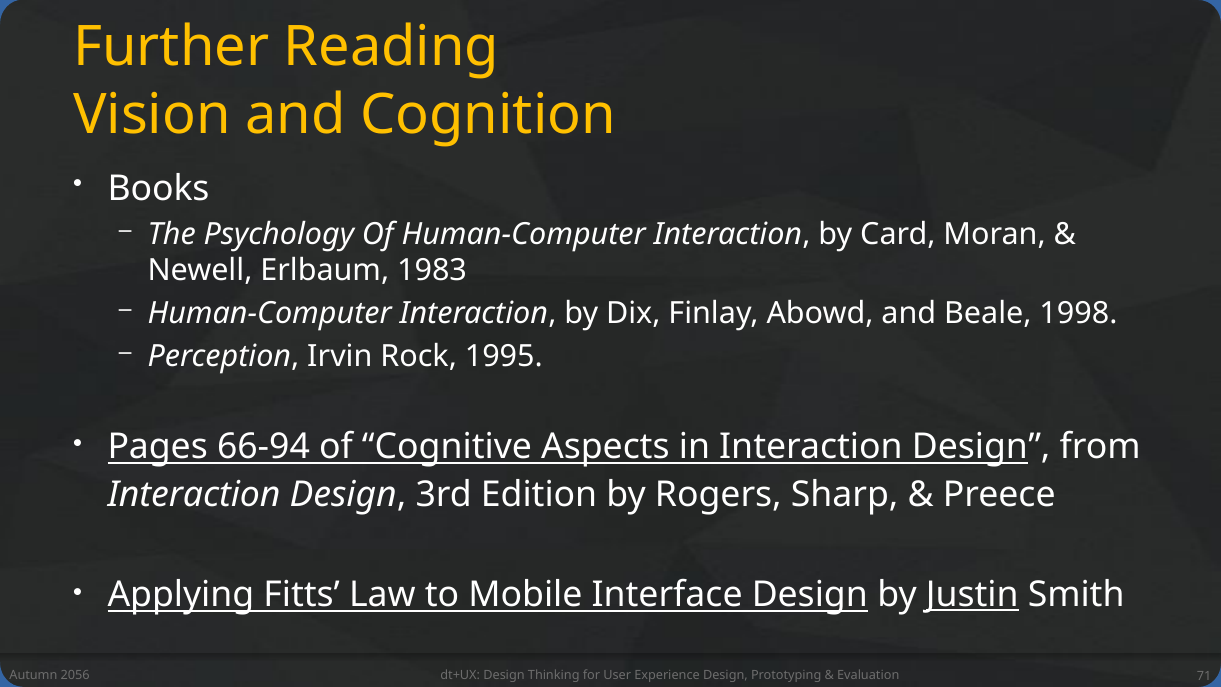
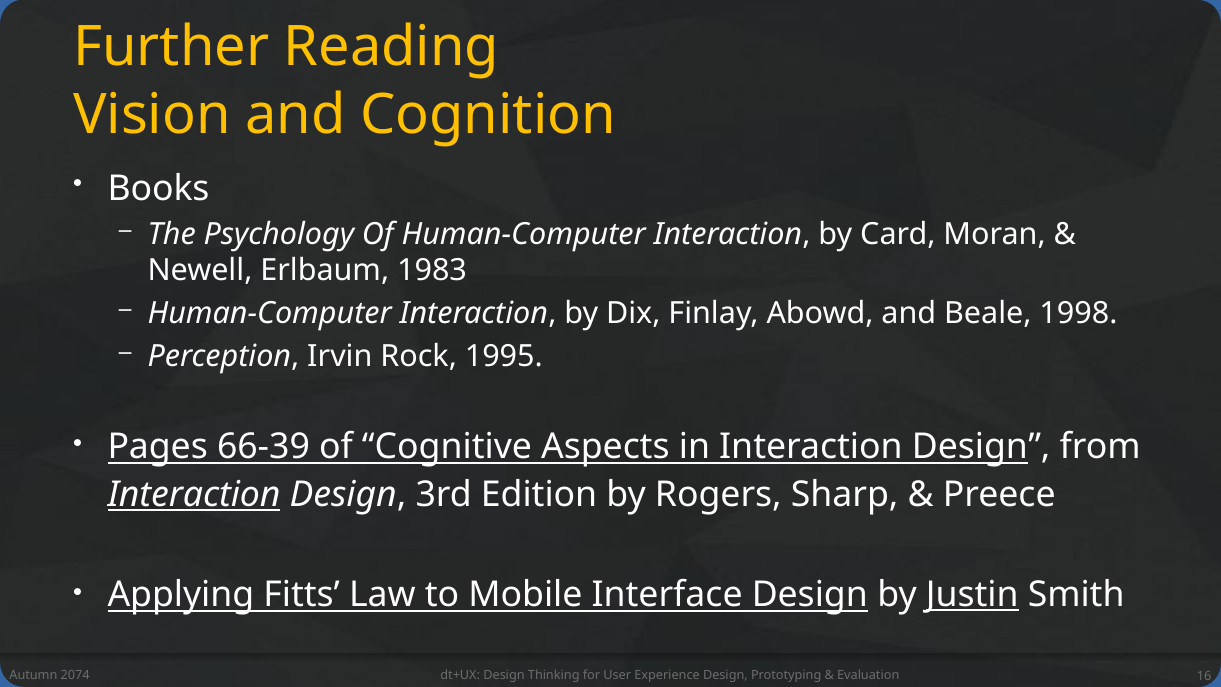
66-94: 66-94 -> 66-39 (263, 446)
Interaction underline: none -> present (194, 494)
2056: 2056 -> 2074 (75, 675)
71: 71 -> 16 (1204, 676)
